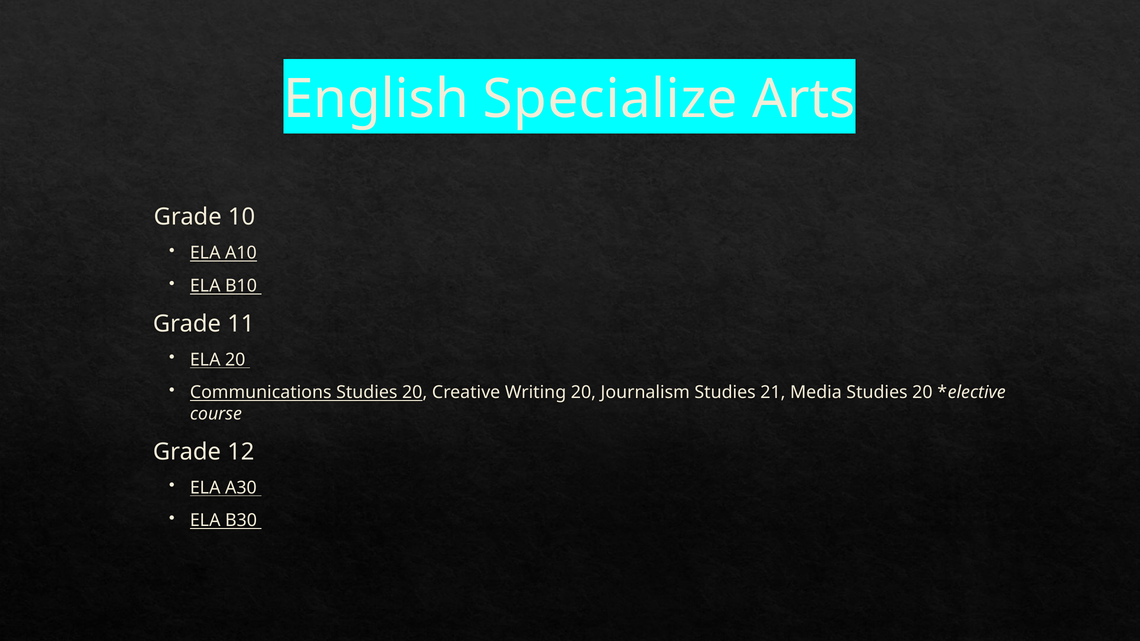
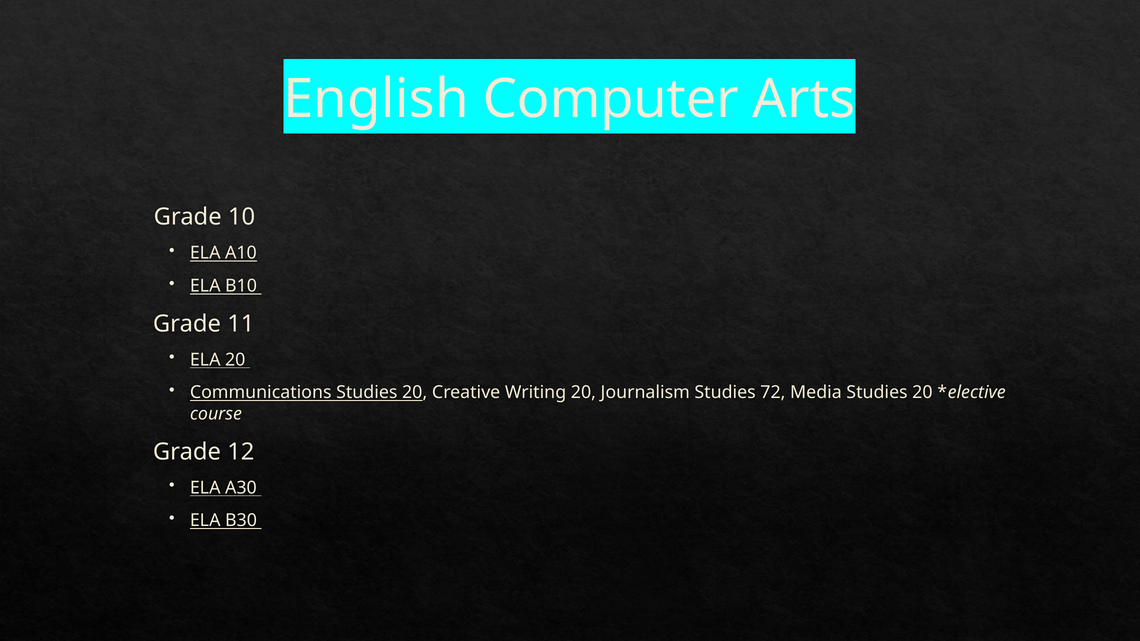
Specialize: Specialize -> Computer (611, 99)
21: 21 -> 72 (773, 393)
